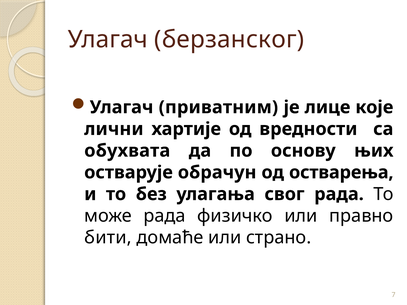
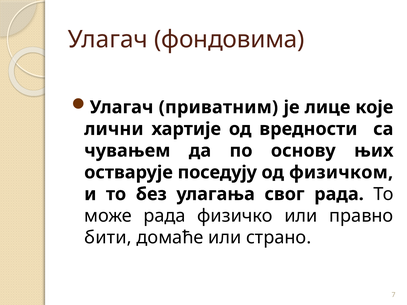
берзанског: берзанског -> фондовима (229, 39)
обухвата: обухвата -> чувањем (127, 151)
обрачун: обрачун -> поседују (217, 173)
остварења: остварења -> физичком (341, 173)
